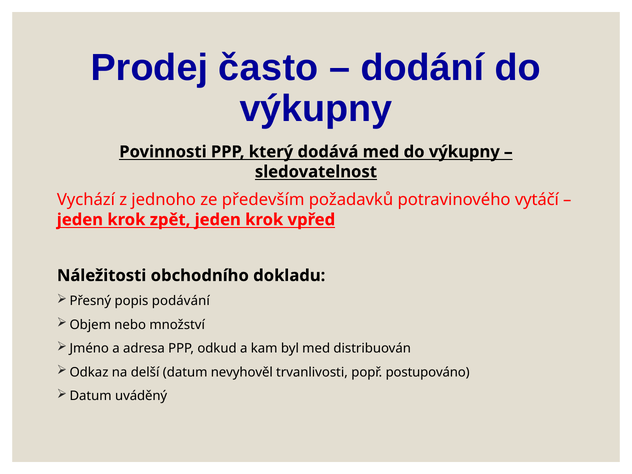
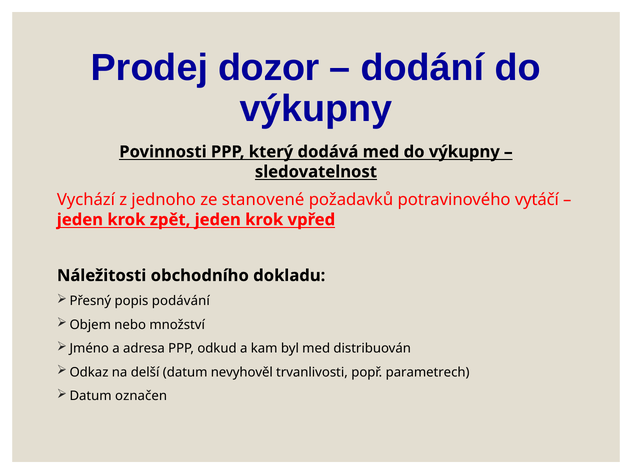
často: často -> dozor (269, 68)
především: především -> stanovené (263, 200)
postupováno: postupováno -> parametrech (428, 372)
uváděný: uváděný -> označen (141, 396)
